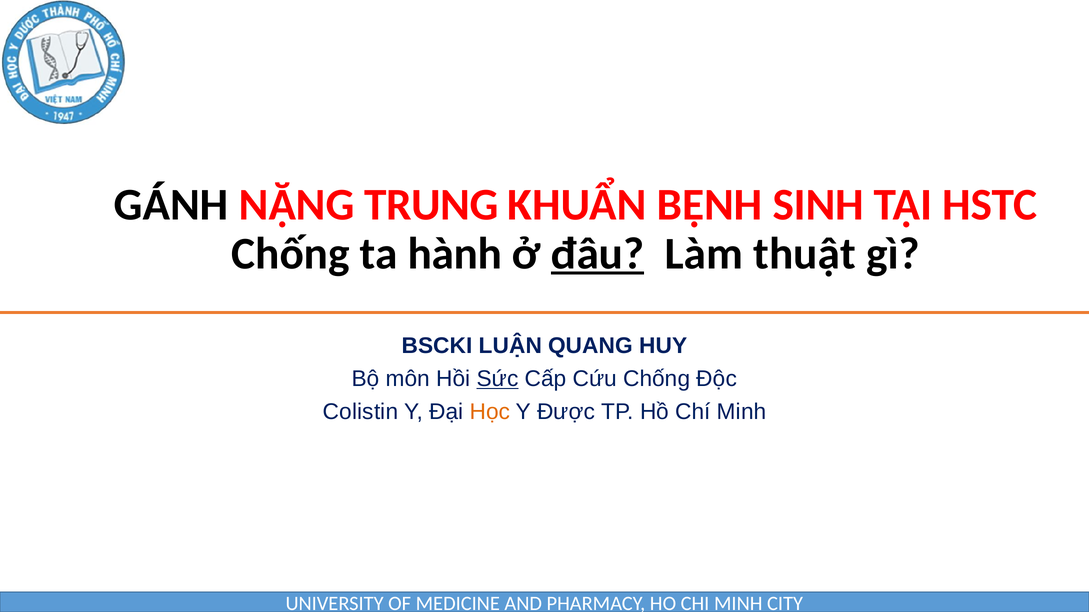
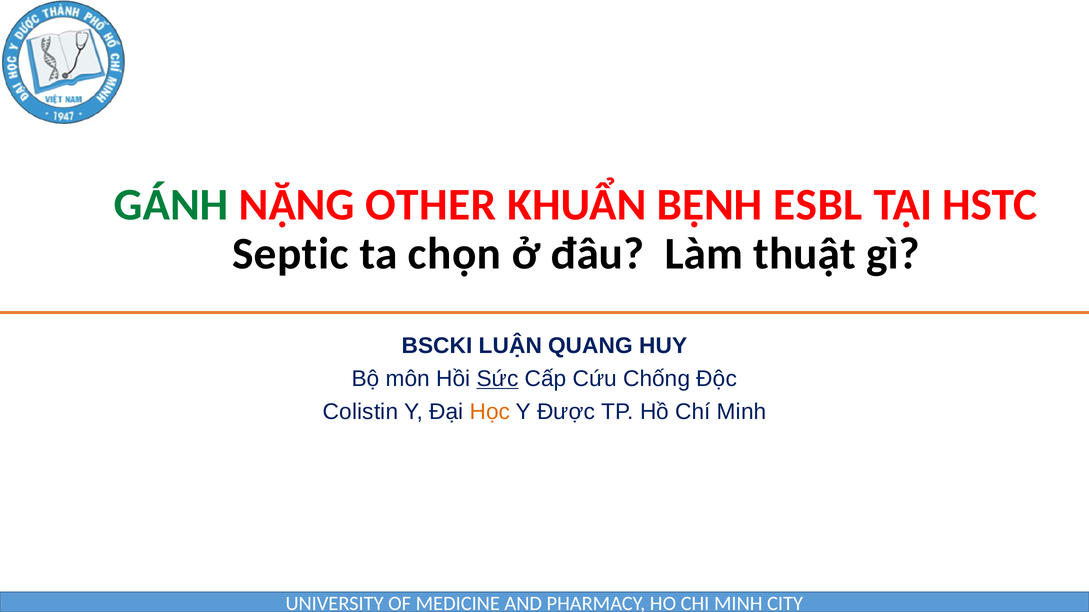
GÁNH colour: black -> green (171, 205)
TRUNG: TRUNG -> OTHER (431, 205)
SINH: SINH -> ESBL (818, 205)
Chống: Chống -> Septic (290, 254)
hành: hành -> chọn (455, 254)
đâu underline: present -> none (597, 254)
